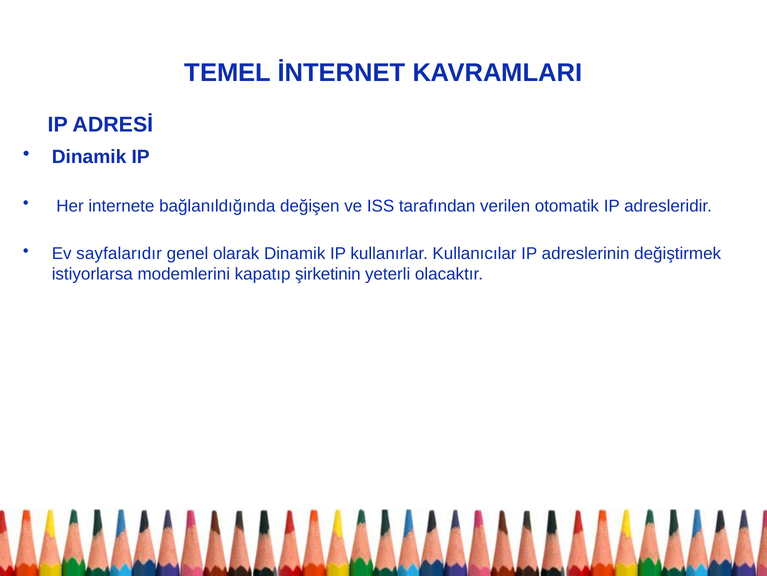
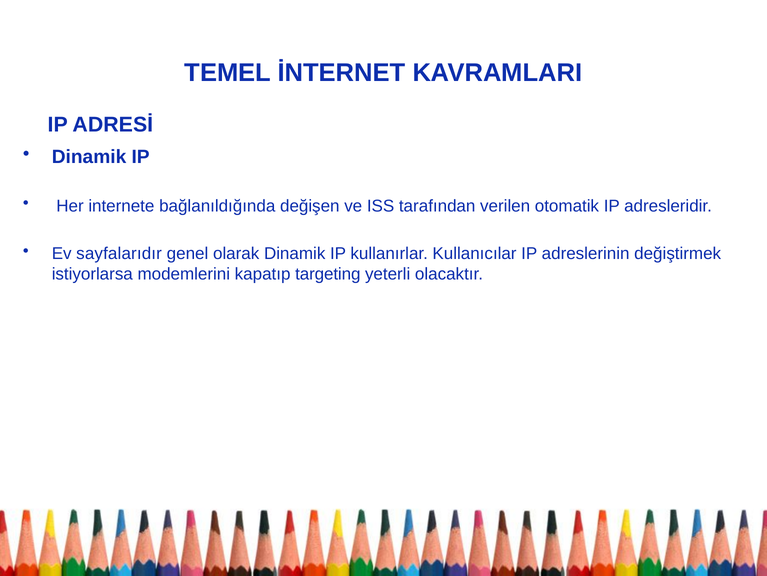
şirketinin: şirketinin -> targeting (328, 274)
